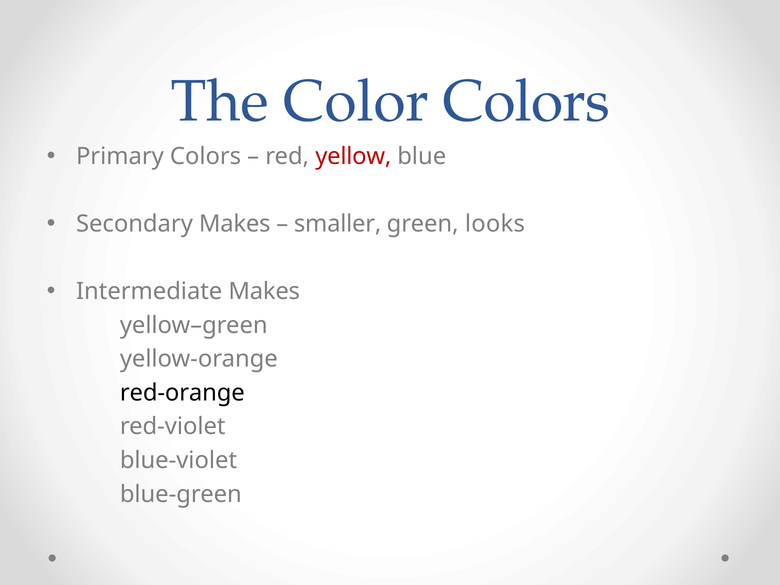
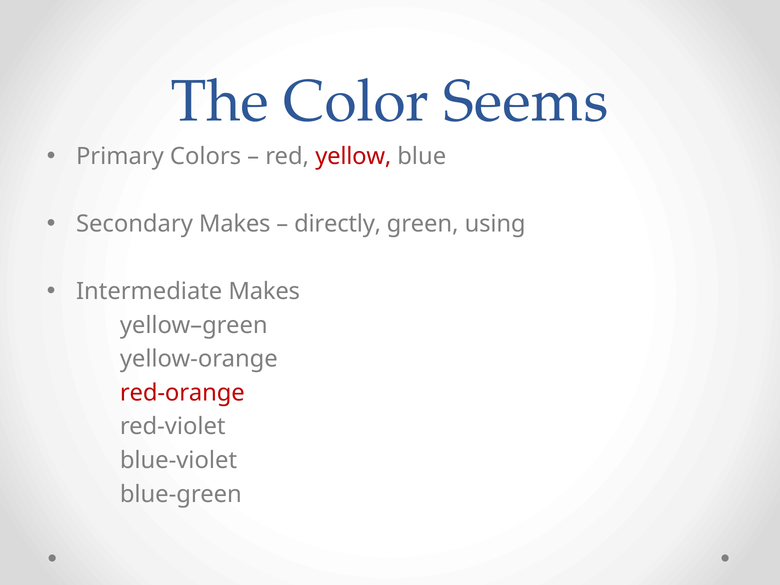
Color Colors: Colors -> Seems (526, 102)
smaller: smaller -> directly (338, 224)
looks: looks -> using (495, 224)
red-orange colour: black -> red (182, 393)
